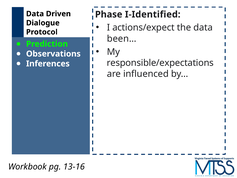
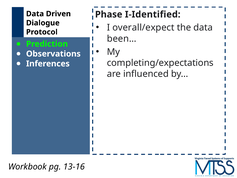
actions/expect: actions/expect -> overall/expect (143, 28)
responsible/expectations: responsible/expectations -> completing/expectations (160, 63)
